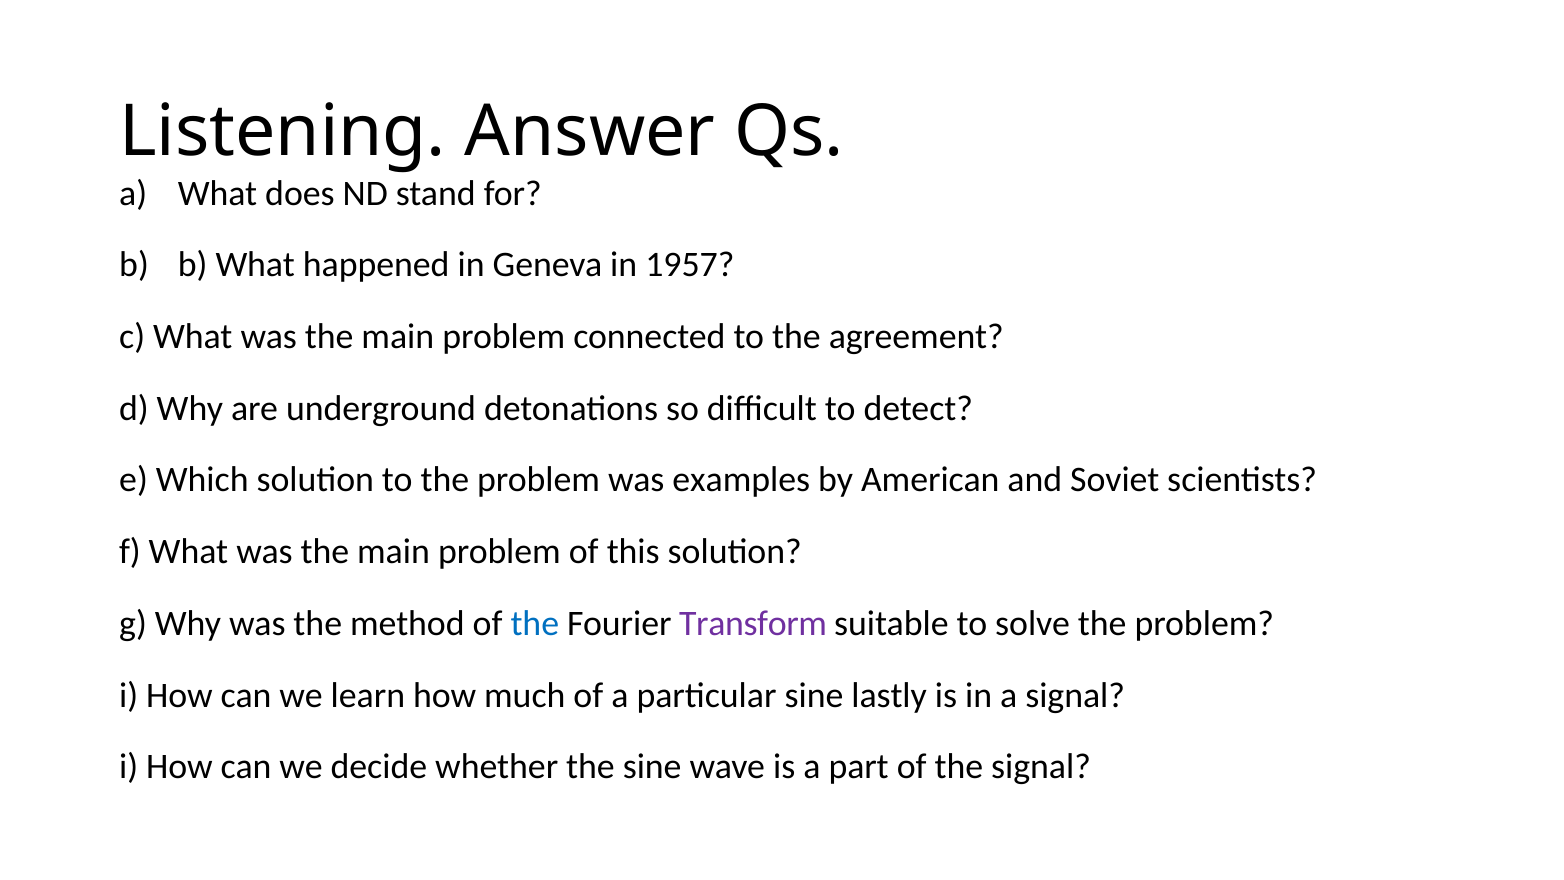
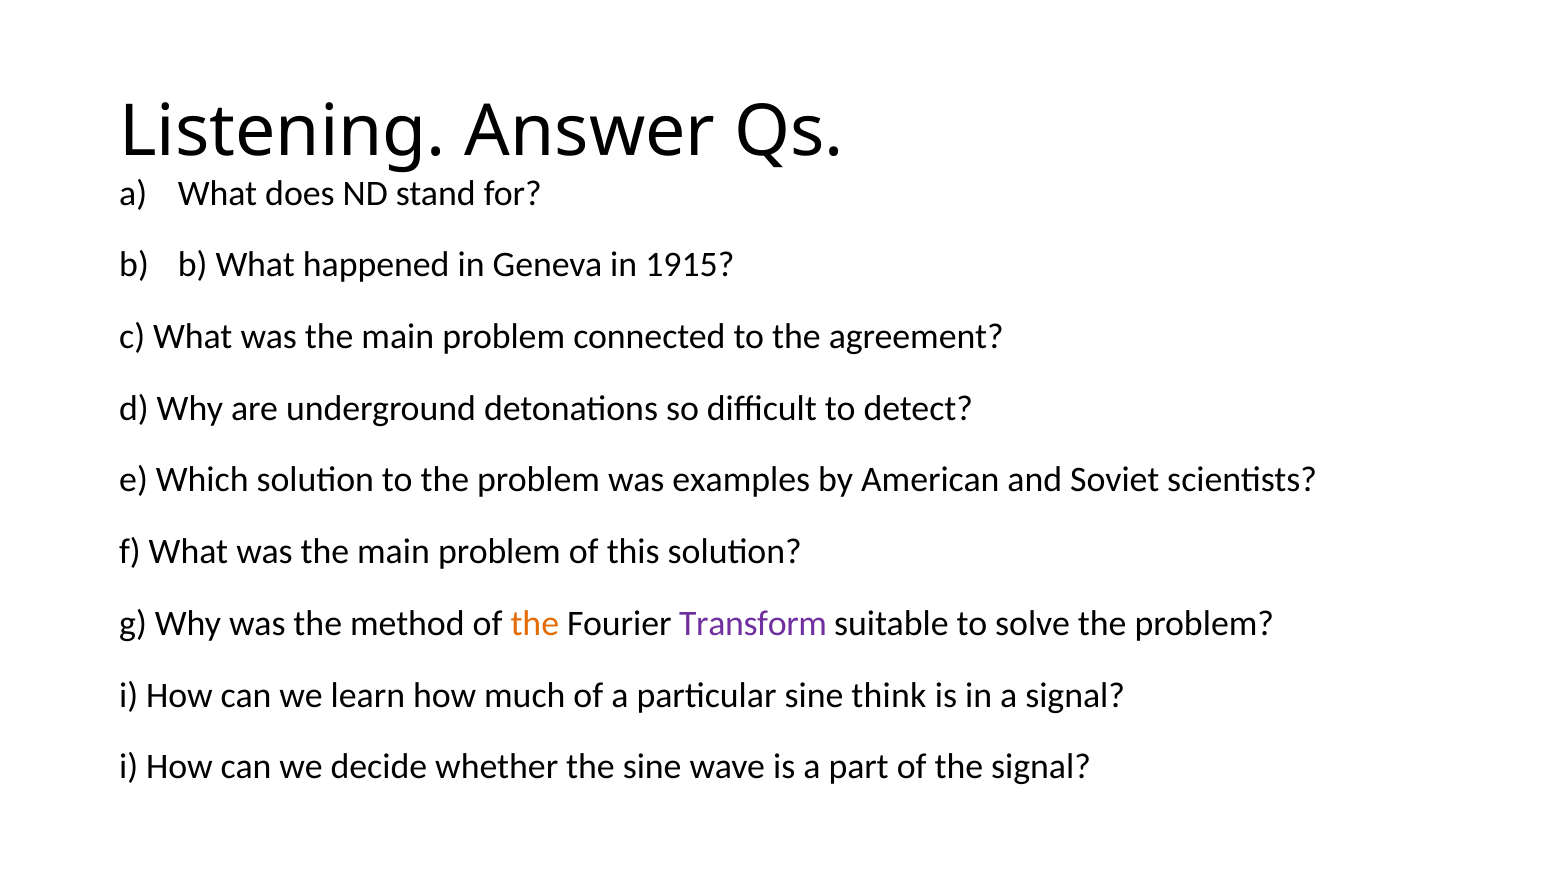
1957: 1957 -> 1915 (690, 265)
the colour: blue -> orange (535, 623)
lastly: lastly -> think (889, 695)
